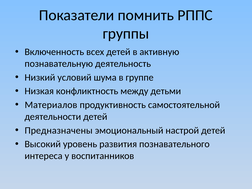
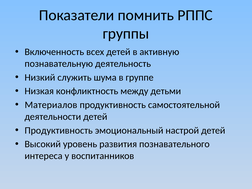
условий: условий -> служить (74, 77)
Предназначены: Предназначены -> Продуктивность (59, 130)
